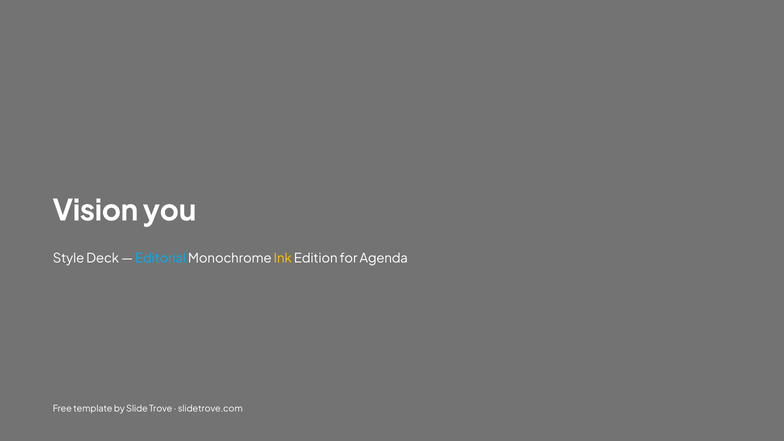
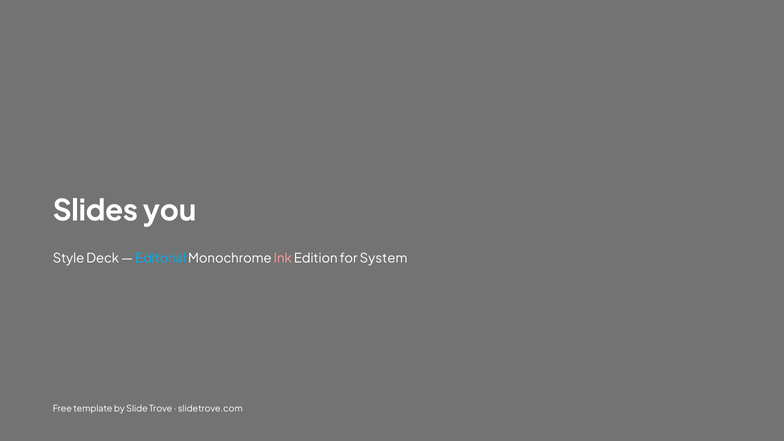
Vision: Vision -> Slides (95, 211)
Ink colour: yellow -> pink (283, 259)
Agenda: Agenda -> System (384, 259)
